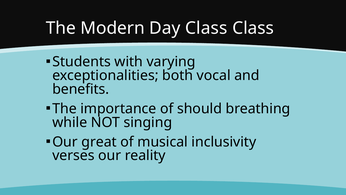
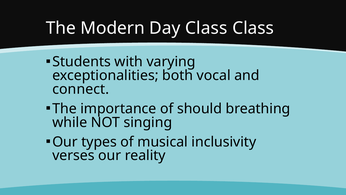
benefits: benefits -> connect (81, 89)
great: great -> types (99, 142)
